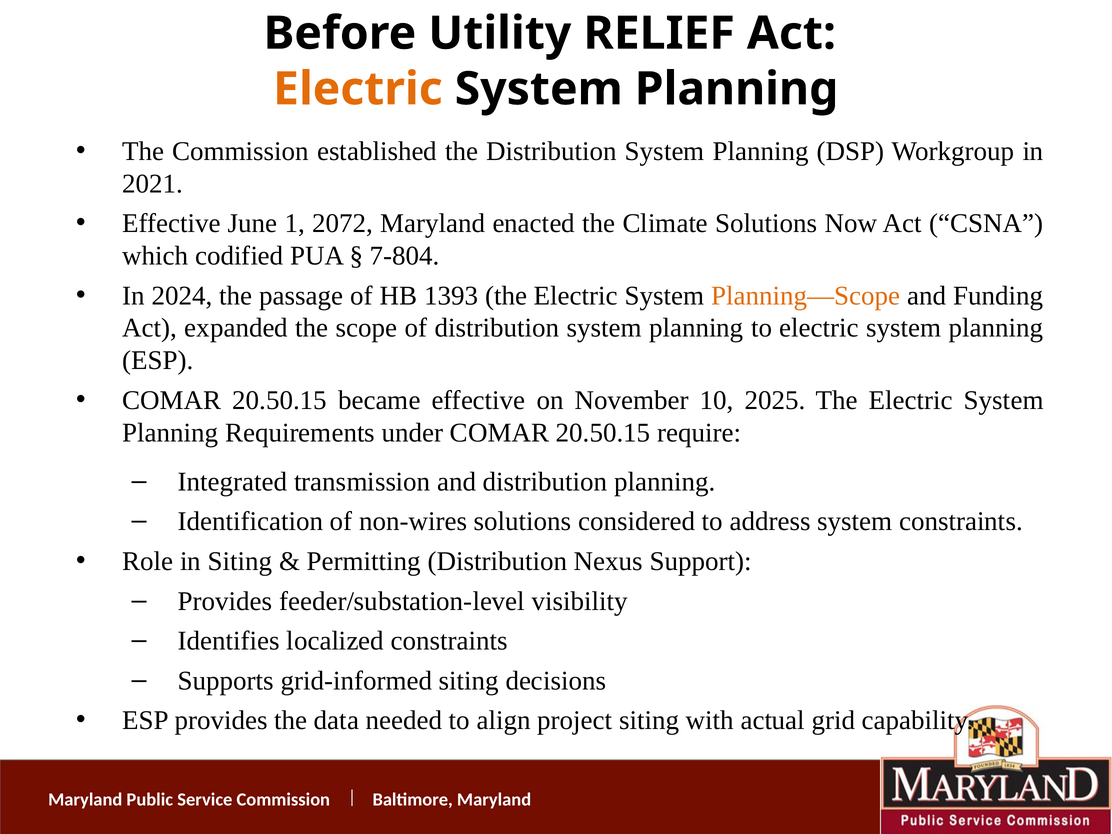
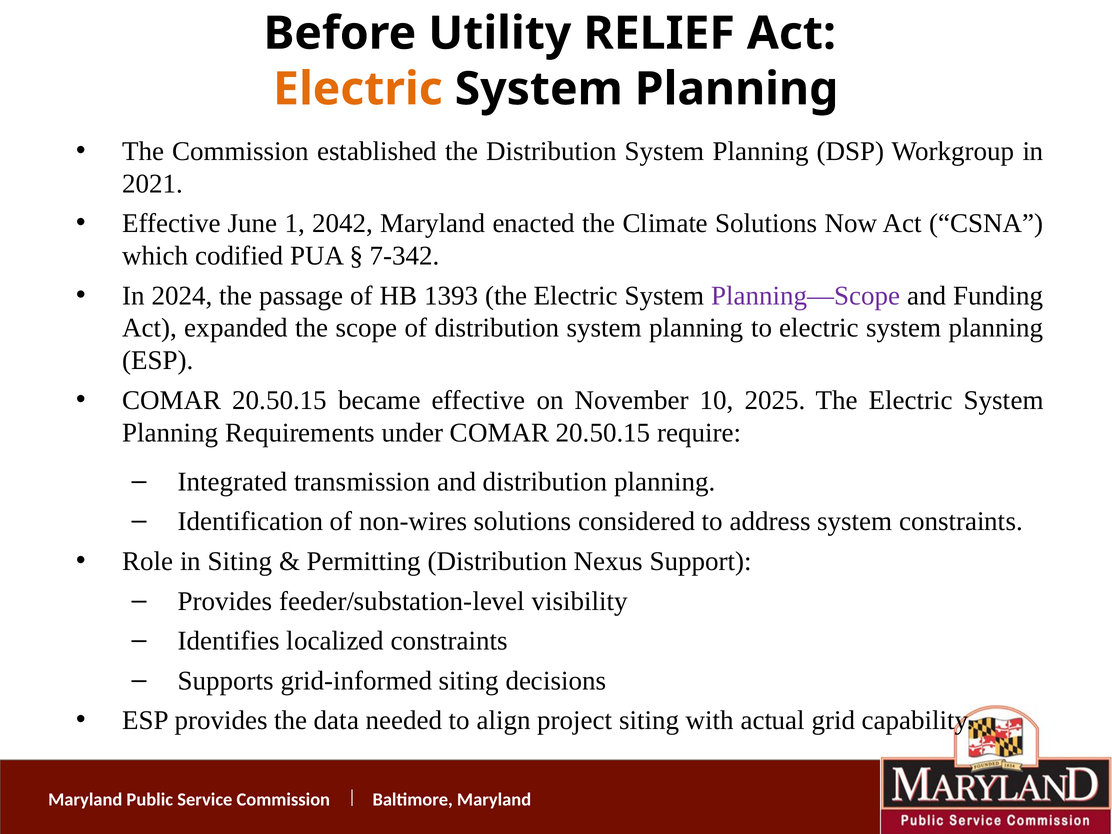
2072: 2072 -> 2042 (343, 223)
7-804: 7-804 -> 7-342 (405, 256)
Planning—Scope colour: orange -> purple (806, 296)
